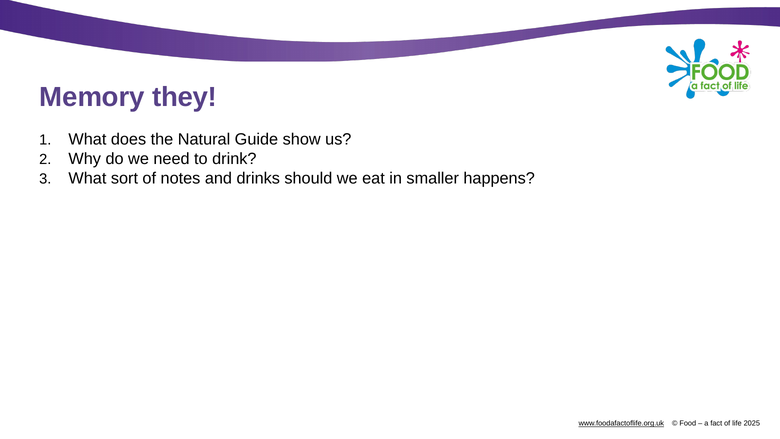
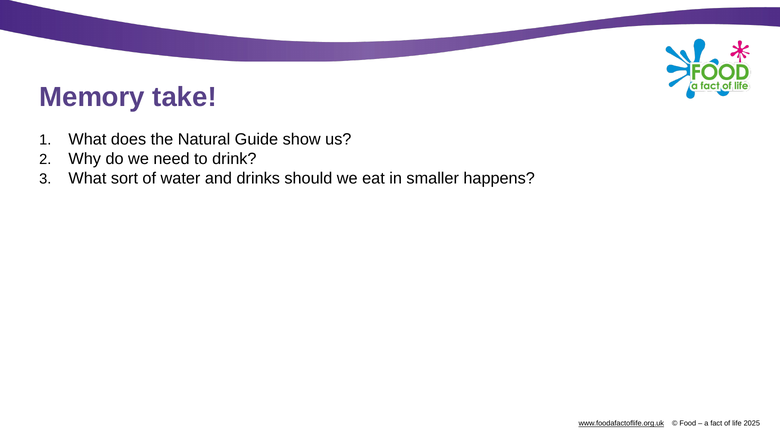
they: they -> take (185, 97)
notes: notes -> water (180, 178)
